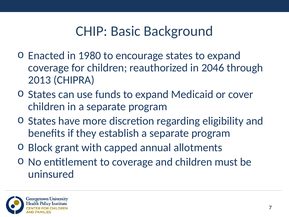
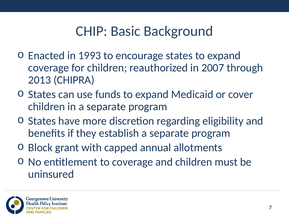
1980: 1980 -> 1993 (90, 56)
2046: 2046 -> 2007 (213, 68)
